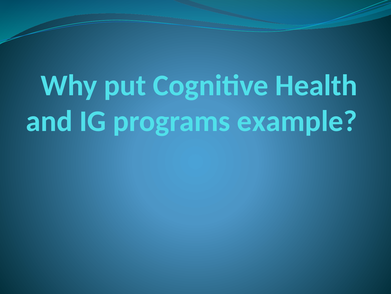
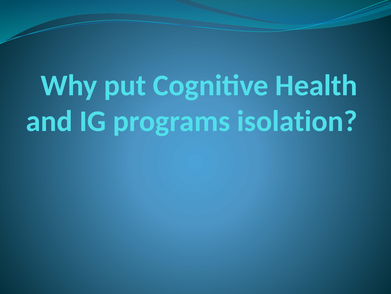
example: example -> isolation (297, 121)
